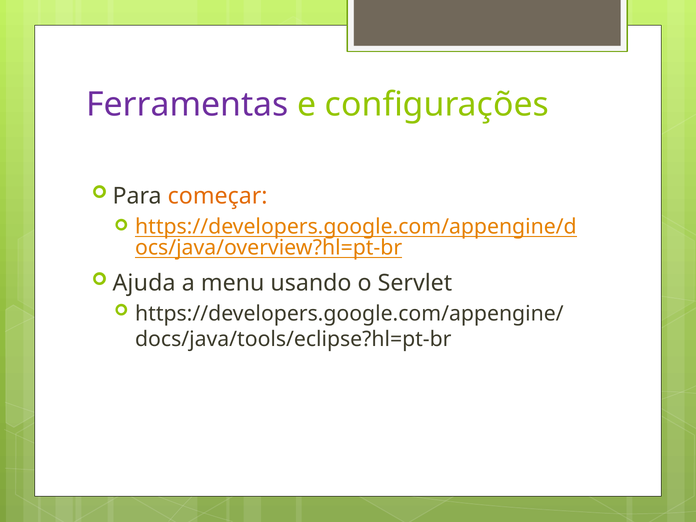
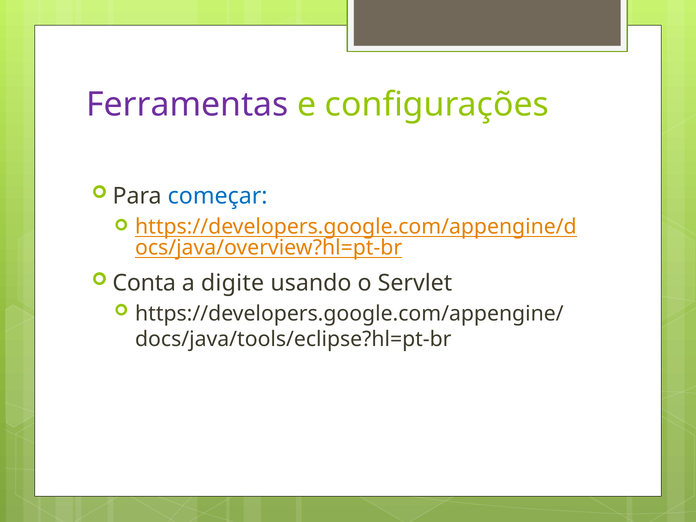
começar colour: orange -> blue (218, 196)
Ajuda: Ajuda -> Conta (144, 283)
menu: menu -> digite (233, 283)
